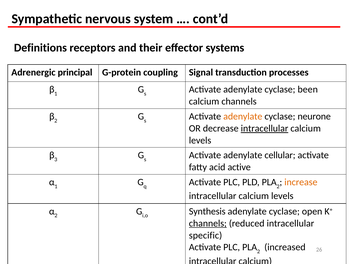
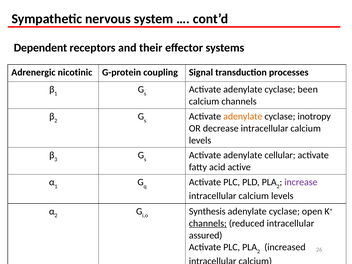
Definitions: Definitions -> Dependent (40, 48)
principal: principal -> nicotinic (75, 72)
neurone: neurone -> inotropy (314, 116)
intracellular underline: present -> none (265, 128)
increase colour: orange -> purple (301, 182)
specific: specific -> assured (206, 235)
